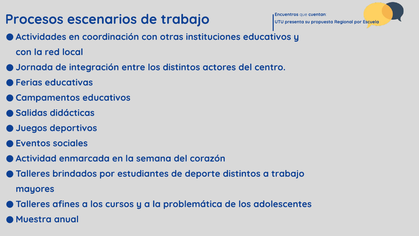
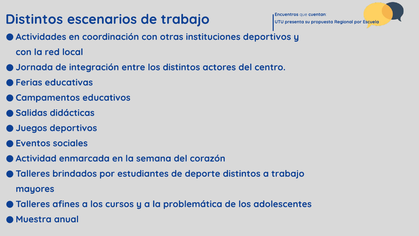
Procesos: Procesos -> Distintos (34, 19)
instituciones educativos: educativos -> deportivos (267, 37)
